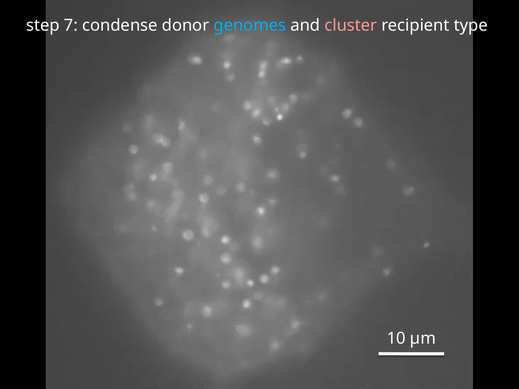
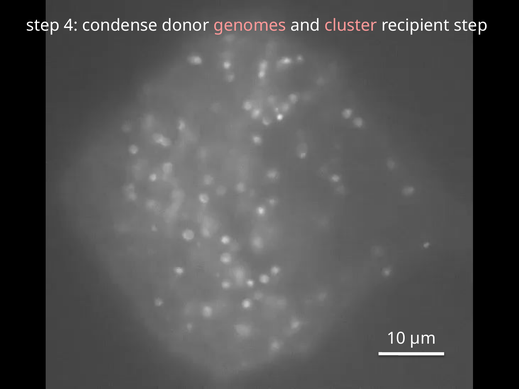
7: 7 -> 4 (71, 26)
genomes colour: light blue -> pink (250, 26)
recipient type: type -> step (471, 26)
